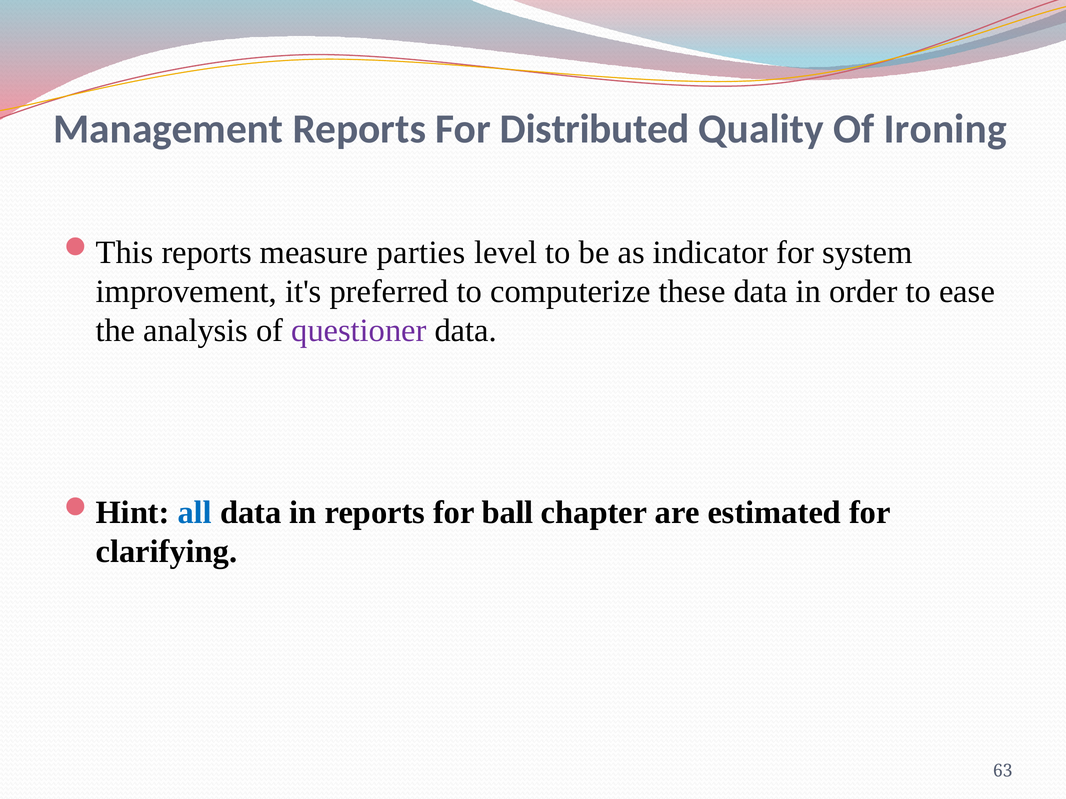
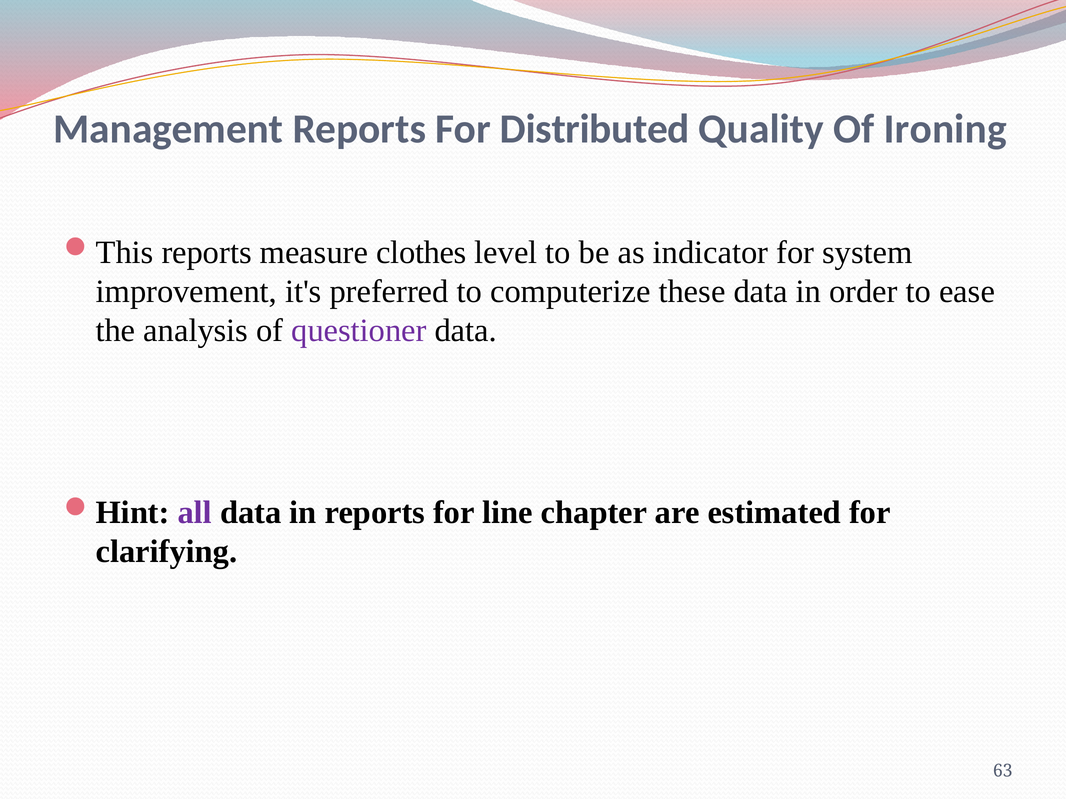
parties: parties -> clothes (421, 253)
all colour: blue -> purple (195, 513)
ball: ball -> line (508, 513)
